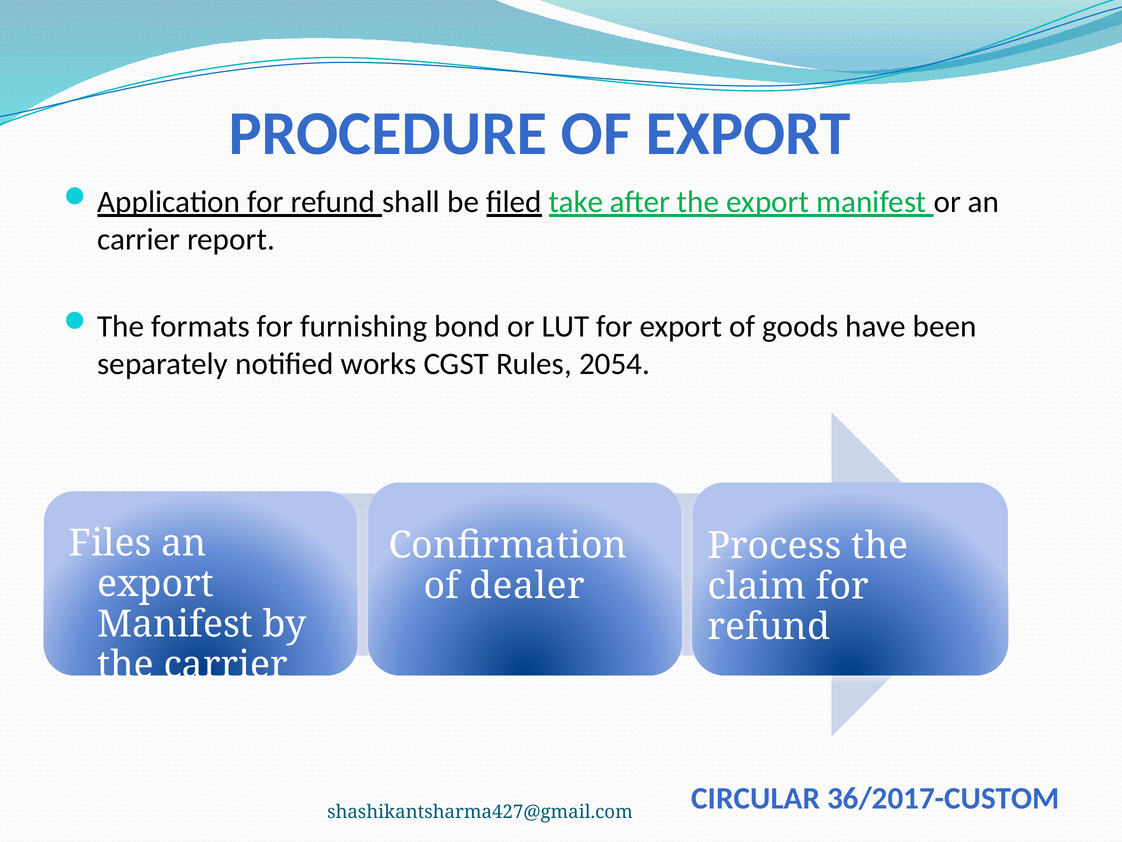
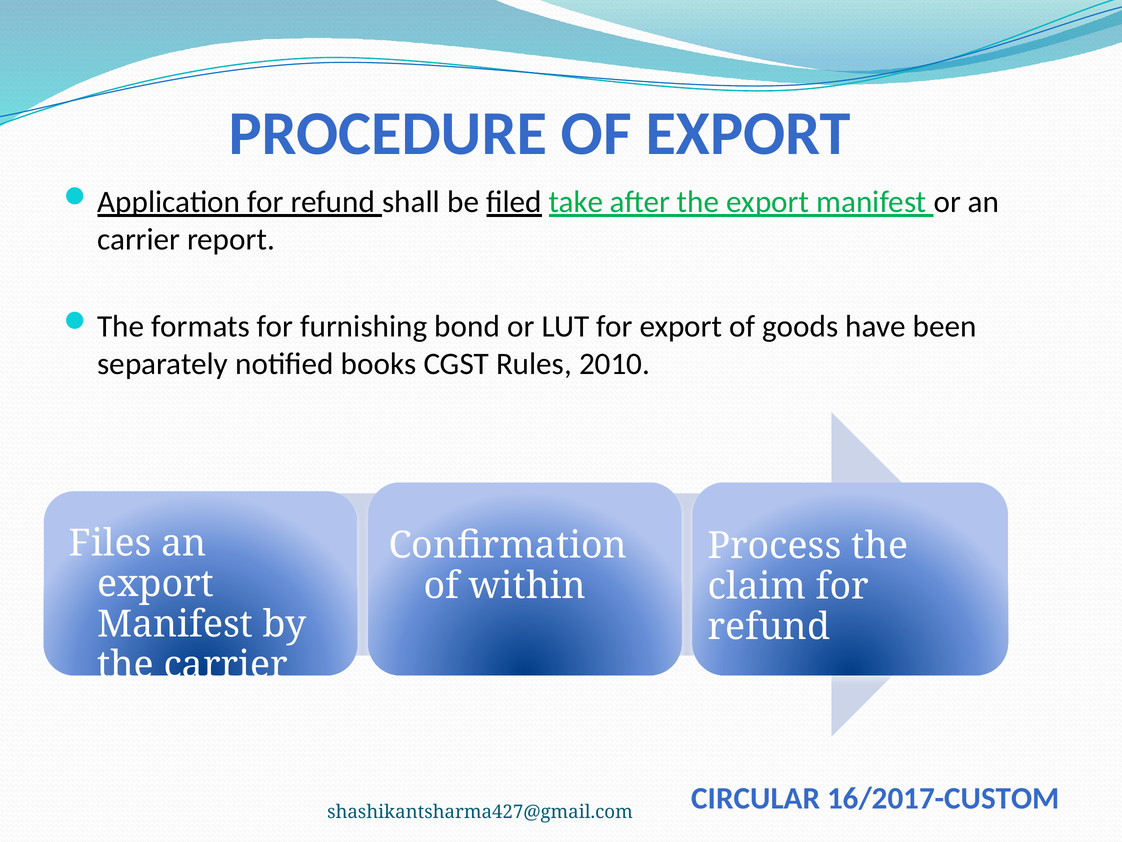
works: works -> books (379, 364)
2054: 2054 -> 2010 (615, 364)
dealer: dealer -> within (527, 586)
36/2017-CUSTOM: 36/2017-CUSTOM -> 16/2017-CUSTOM (943, 798)
